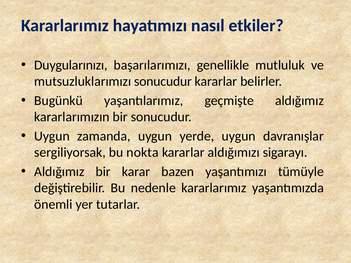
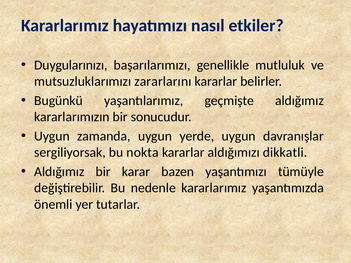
mutsuzluklarımızı sonucudur: sonucudur -> zararlarını (163, 82)
sigarayı: sigarayı -> dikkatli (285, 153)
